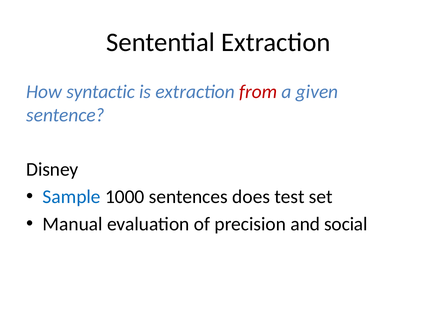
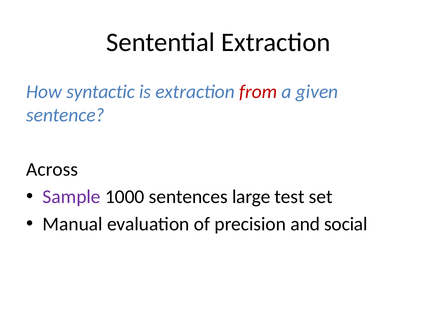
Disney: Disney -> Across (52, 169)
Sample colour: blue -> purple (72, 197)
does: does -> large (251, 197)
